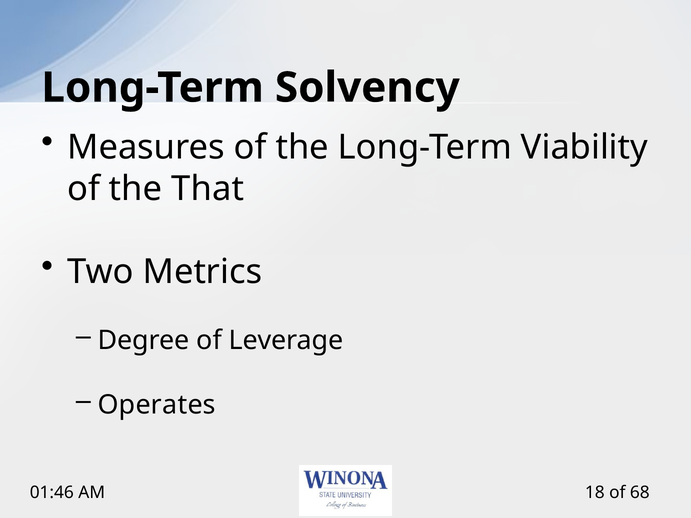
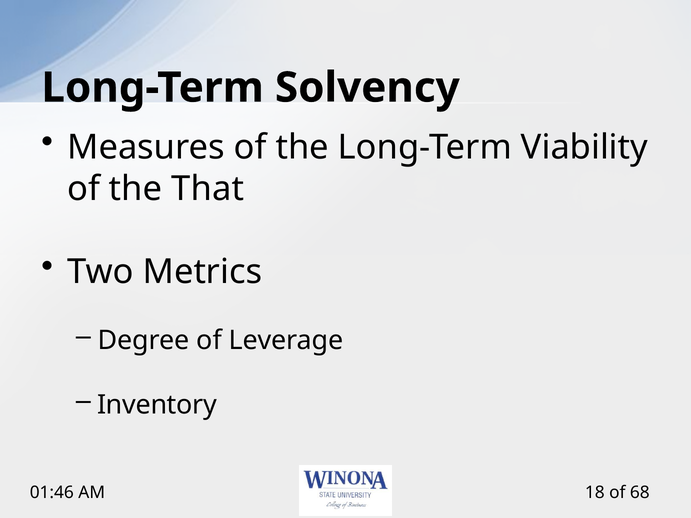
Operates: Operates -> Inventory (157, 405)
